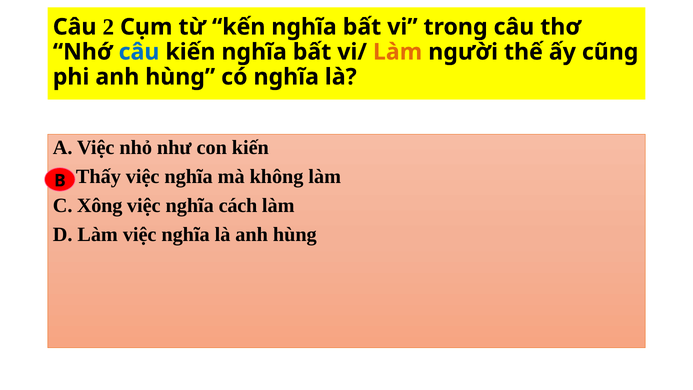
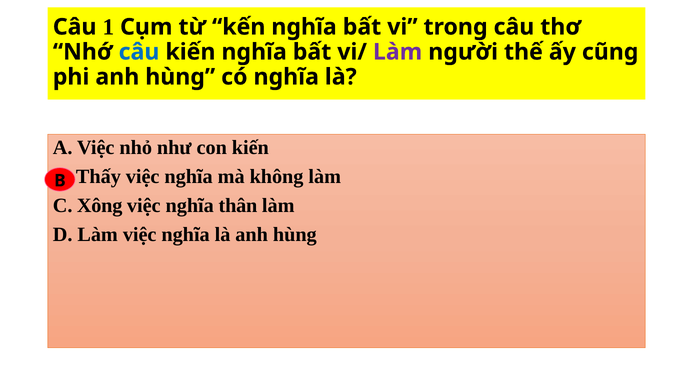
2: 2 -> 1 (108, 27)
Làm colour: orange -> purple (398, 52)
cách: cách -> thân (238, 205)
